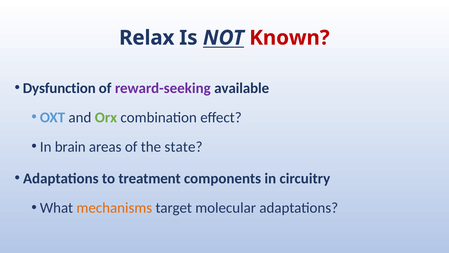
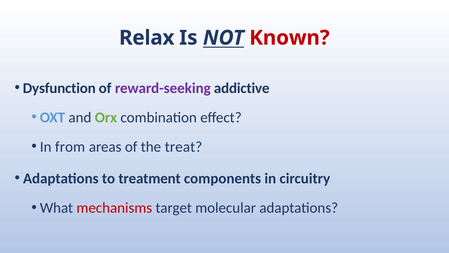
available: available -> addictive (242, 88)
brain: brain -> from (70, 147)
state: state -> treat (183, 147)
mechanisms colour: orange -> red (114, 207)
